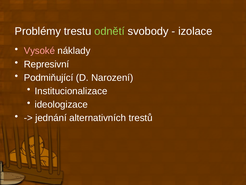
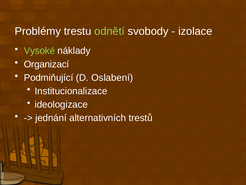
Vysoké colour: pink -> light green (39, 51)
Represivní: Represivní -> Organizací (47, 64)
Narození: Narození -> Oslabení (112, 77)
